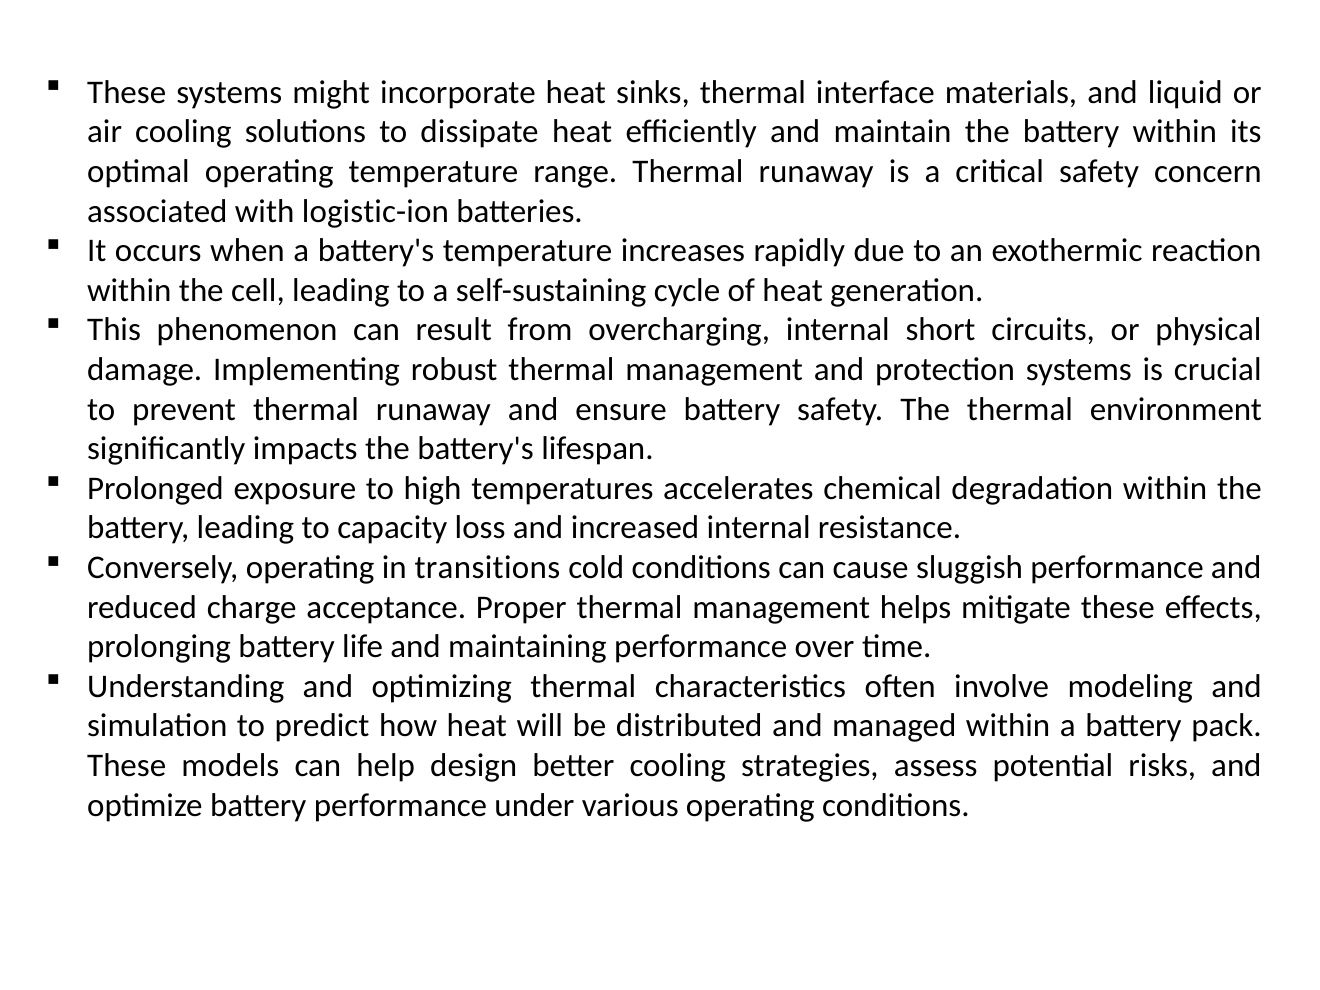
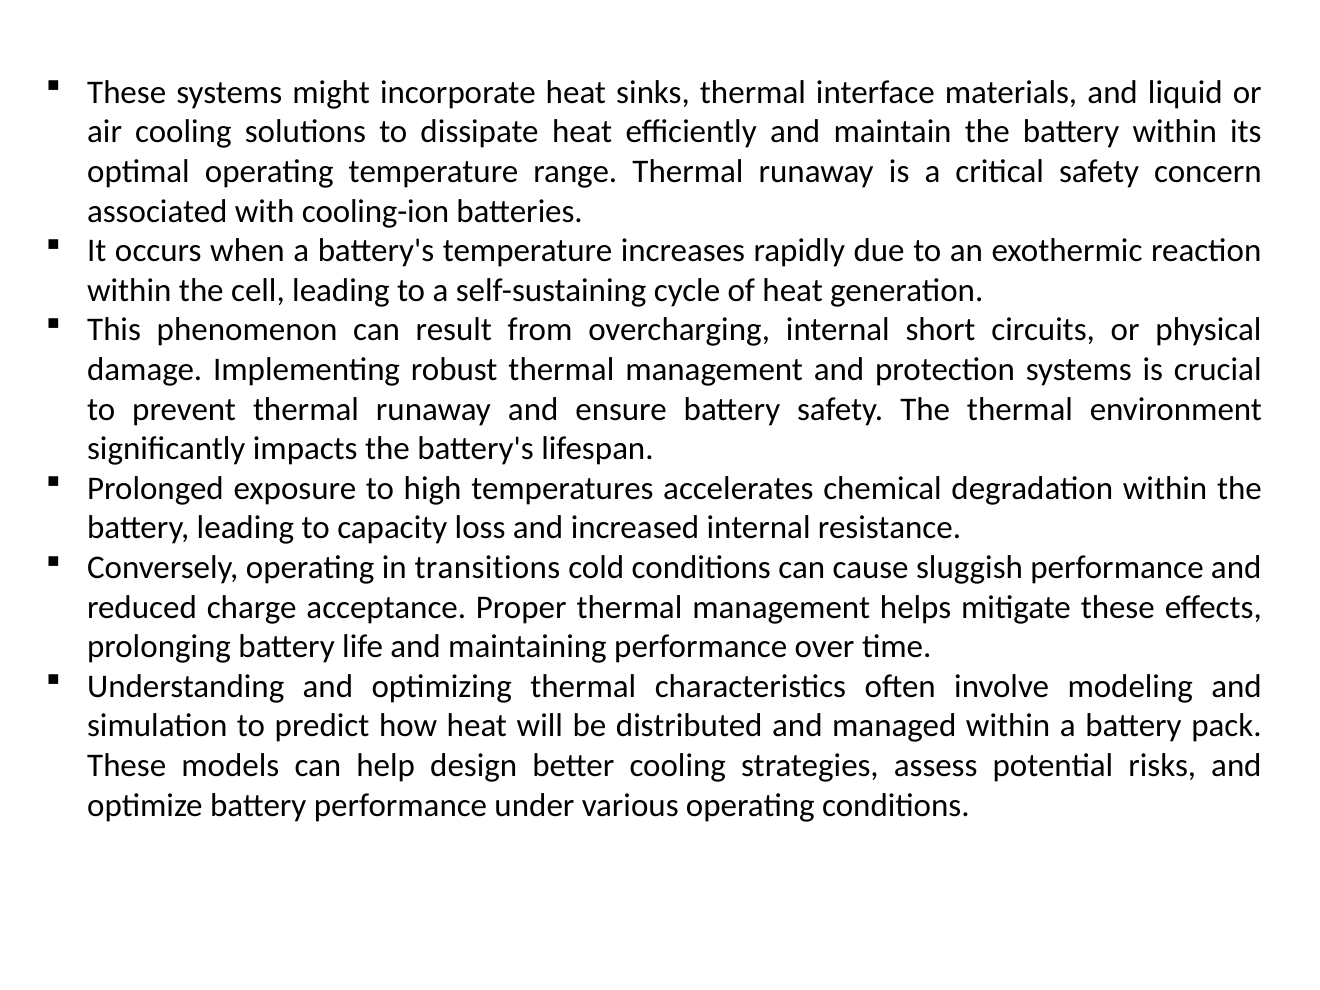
logistic-ion: logistic-ion -> cooling-ion (376, 211)
